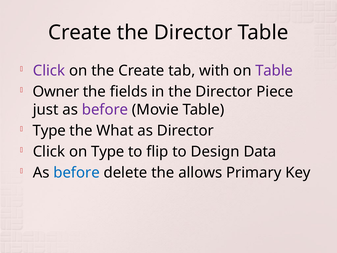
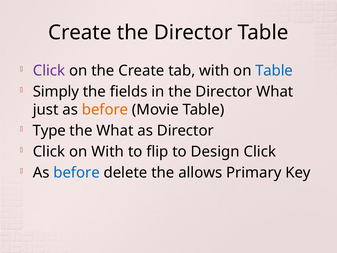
Table colour: purple -> blue (274, 71)
Owner: Owner -> Simply (56, 92)
Director Piece: Piece -> What (275, 92)
before colour: purple -> orange (105, 110)
on Type: Type -> With (108, 152)
Design Data: Data -> Click (260, 152)
